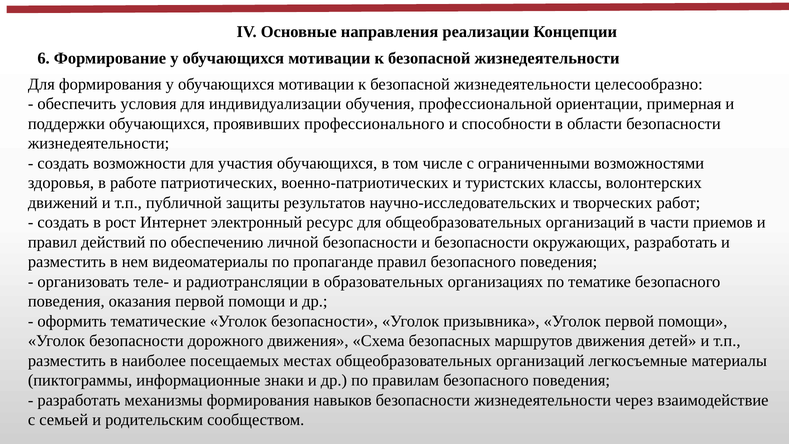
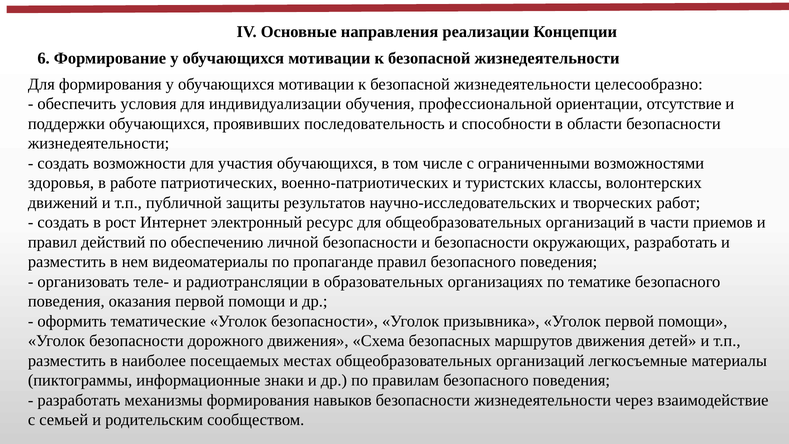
примерная: примерная -> отсутствие (684, 104)
профессионального: профессионального -> последовательность (374, 124)
